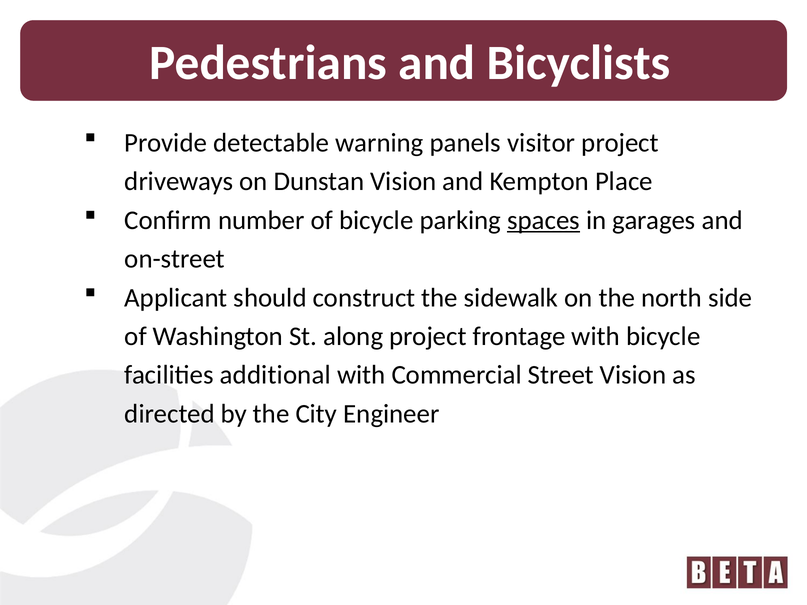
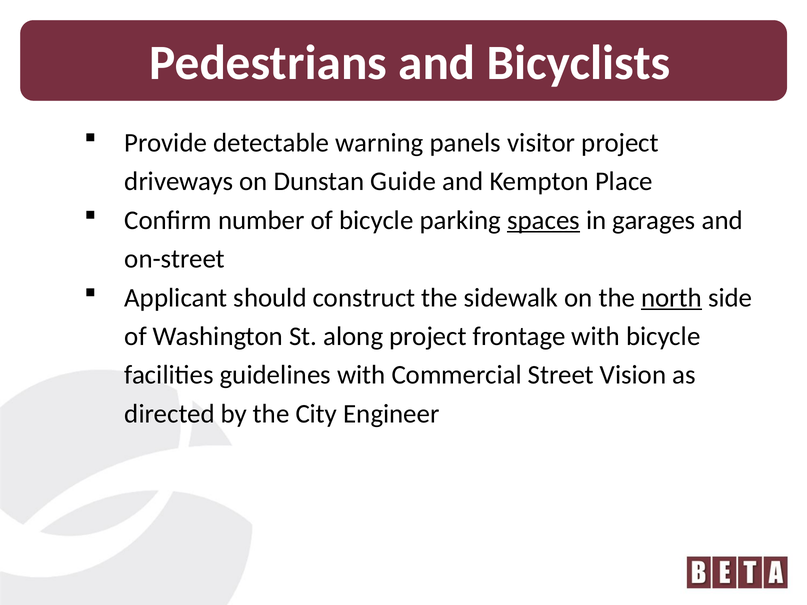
Dunstan Vision: Vision -> Guide (403, 182)
north underline: none -> present (672, 298)
additional: additional -> guidelines (275, 375)
